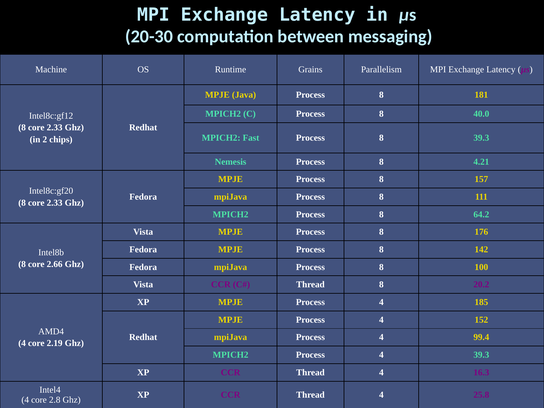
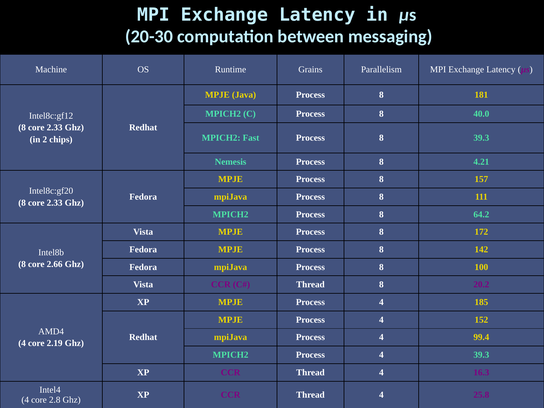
176: 176 -> 172 (481, 232)
